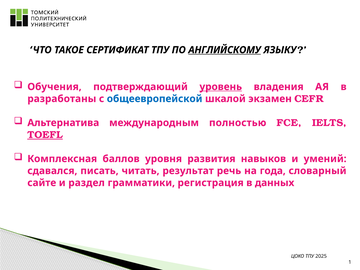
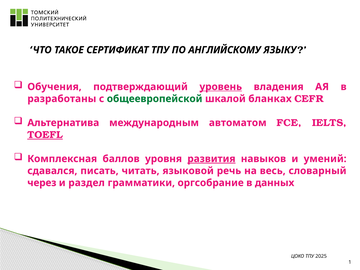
АНГЛИЙСКОМУ underline: present -> none (225, 50)
общеевропейской colour: blue -> green (155, 99)
экзамен: экзамен -> бланках (270, 99)
полностью: полностью -> автоматом (238, 123)
развития underline: none -> present (211, 159)
результат: результат -> языковой (188, 171)
года: года -> весь (273, 171)
сайте: сайте -> через (42, 183)
регистрация: регистрация -> оргсобрание (211, 183)
